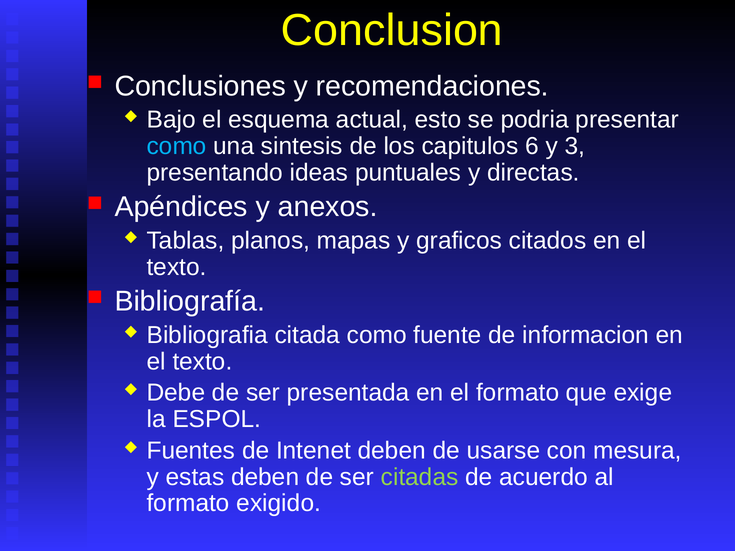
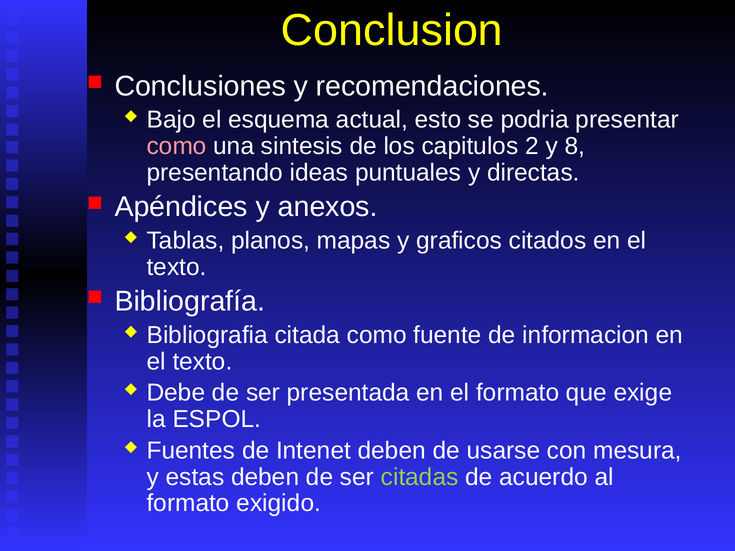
como colour: light blue -> pink (177, 146)
6: 6 -> 2 (532, 146)
3: 3 -> 8 (575, 146)
